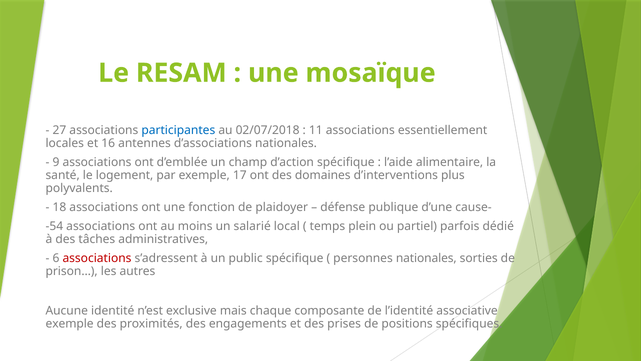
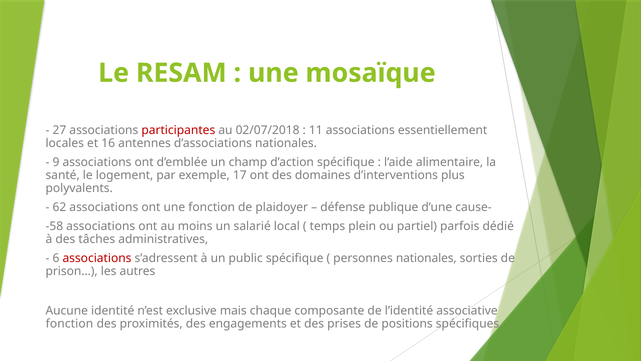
participantes colour: blue -> red (178, 130)
18: 18 -> 62 (59, 207)
-54: -54 -> -58 (54, 226)
exemple: exemple -> fonction (69, 323)
